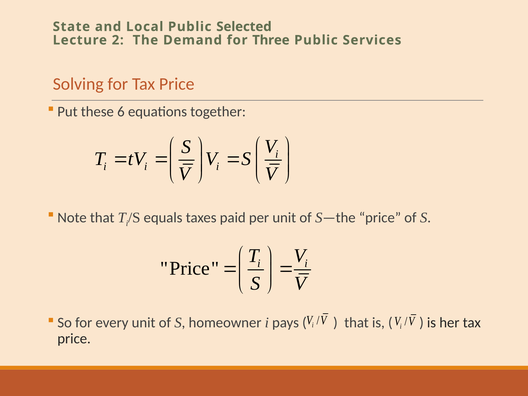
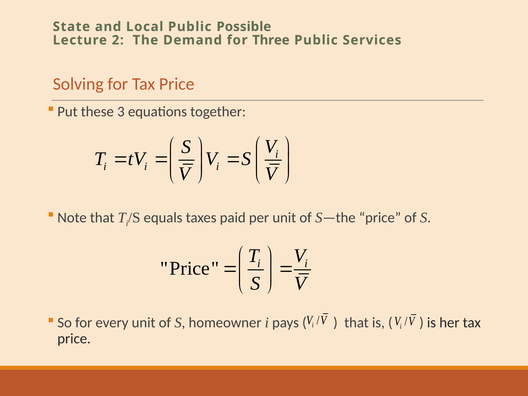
Selected: Selected -> Possible (244, 27)
6: 6 -> 3 (121, 112)
